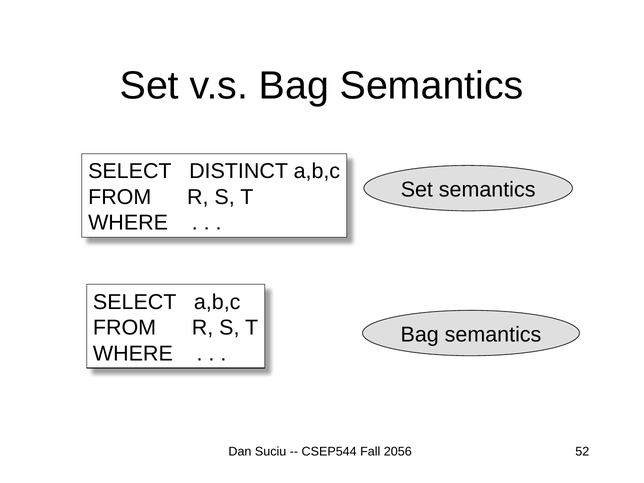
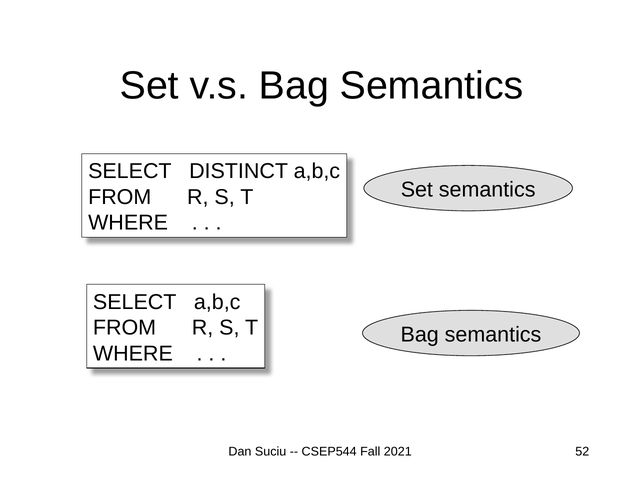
2056: 2056 -> 2021 (398, 452)
